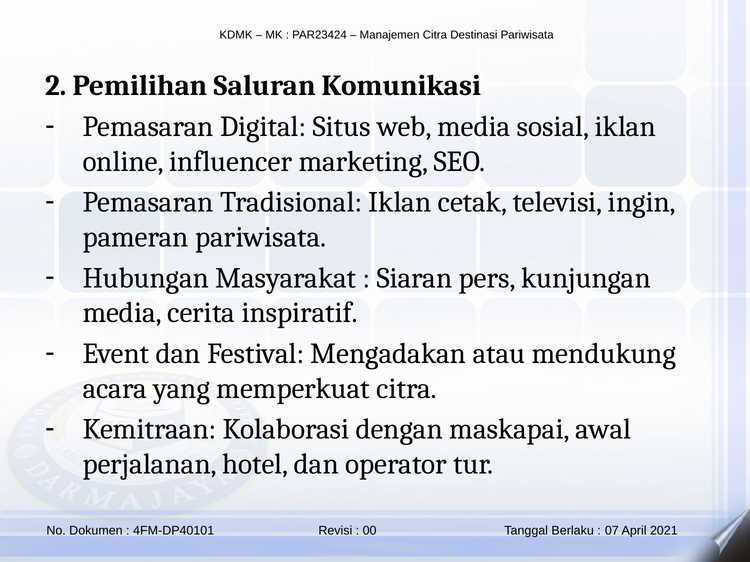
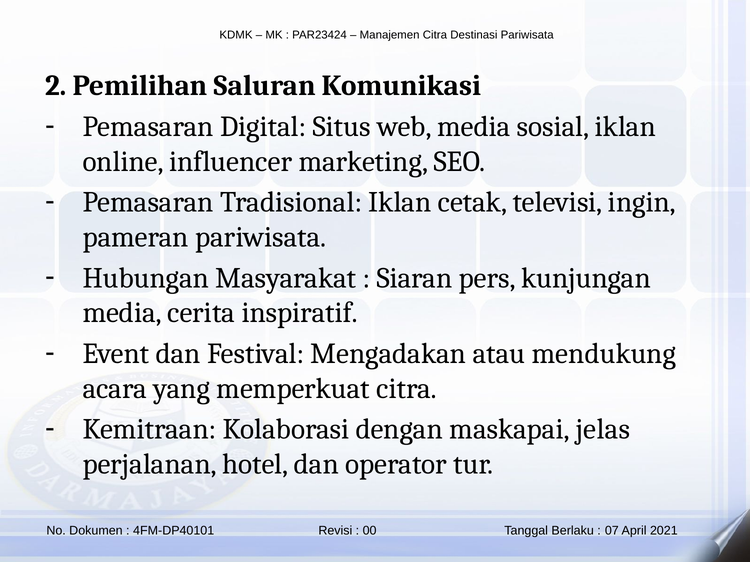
awal: awal -> jelas (603, 430)
